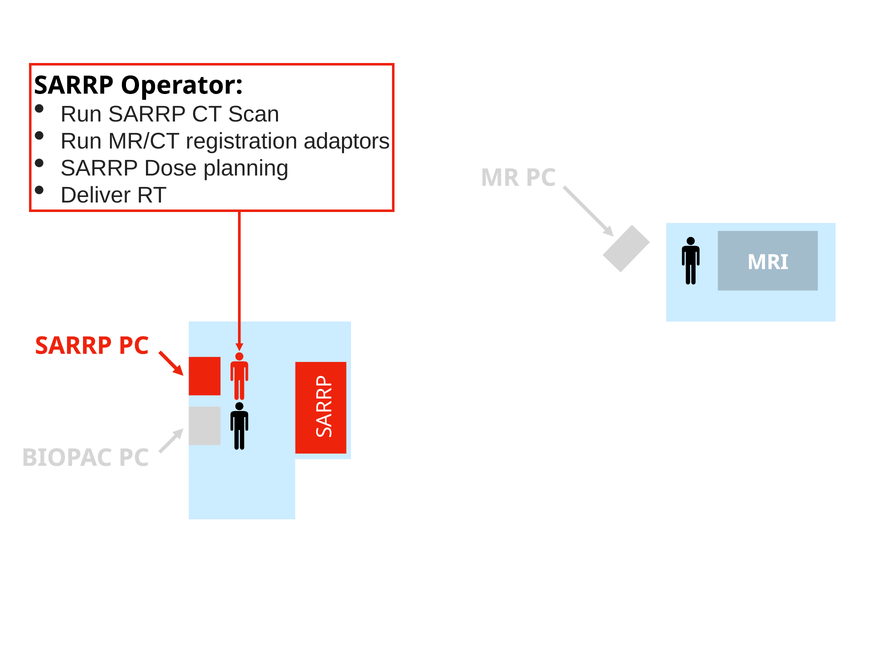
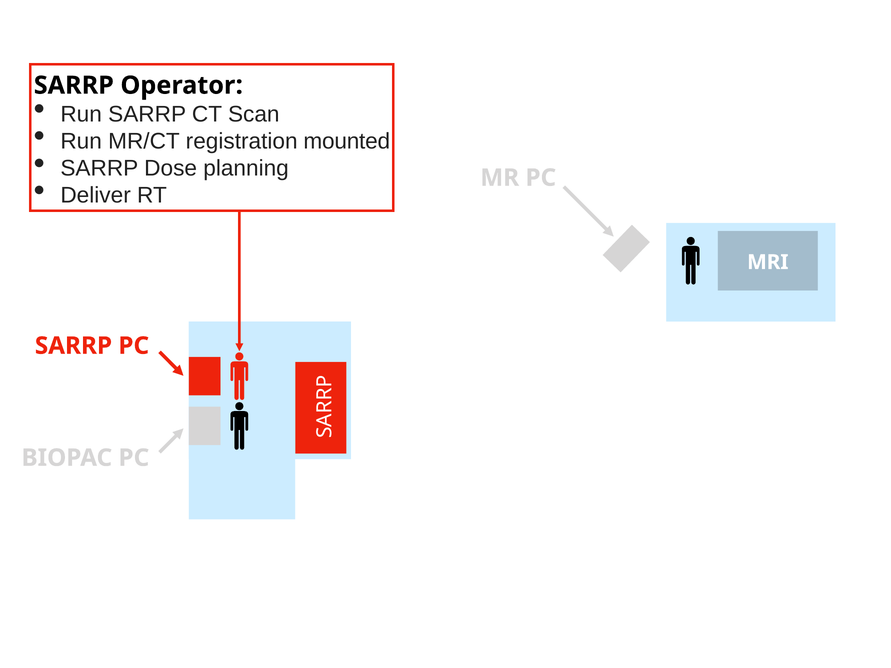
adaptors: adaptors -> mounted (347, 141)
